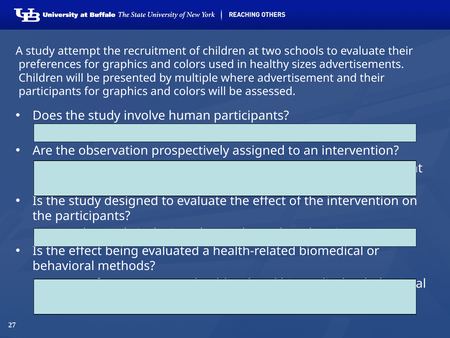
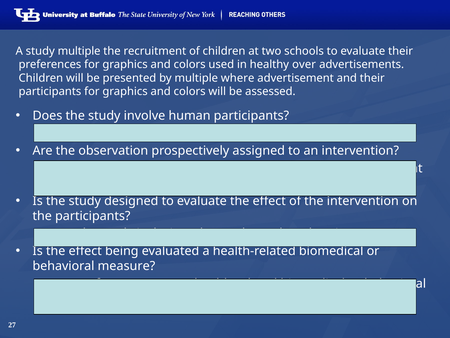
study attempt: attempt -> multiple (79, 51)
sizes: sizes -> over (304, 64)
methods: methods -> measure (126, 266)
